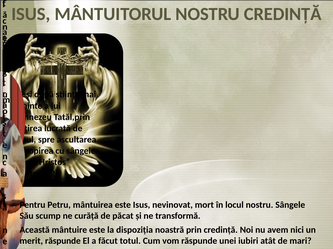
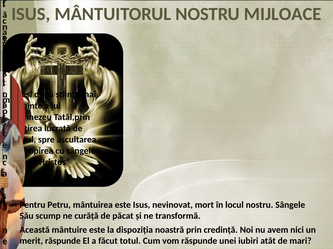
NOSTRU CREDINŢĂ: CREDINŢĂ -> MIJLOACE (283, 14)
